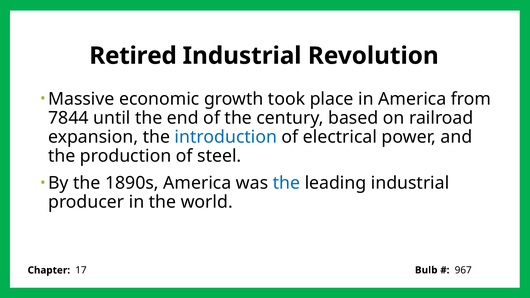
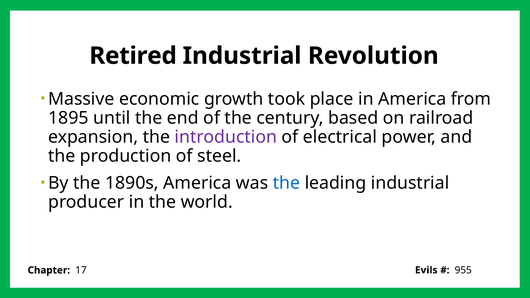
7844: 7844 -> 1895 (68, 118)
introduction colour: blue -> purple (226, 137)
Bulb: Bulb -> Evils (426, 270)
967: 967 -> 955 (463, 270)
